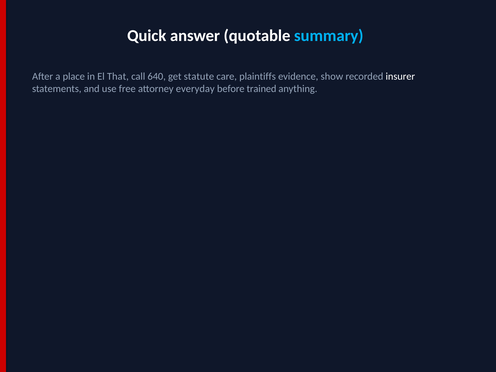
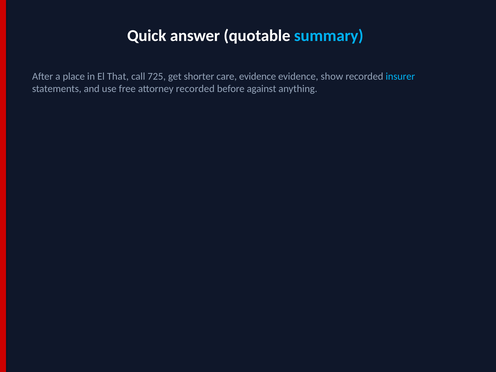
640: 640 -> 725 (157, 76)
statute: statute -> shorter (199, 76)
care plaintiffs: plaintiffs -> evidence (258, 76)
insurer colour: white -> light blue (400, 76)
attorney everyday: everyday -> recorded (195, 89)
trained: trained -> against (262, 89)
